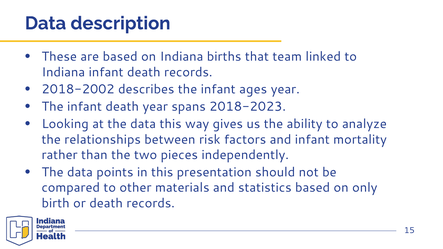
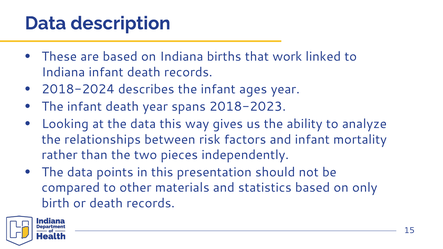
team: team -> work (287, 57)
2018-2002: 2018-2002 -> 2018-2024 (78, 89)
